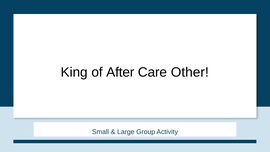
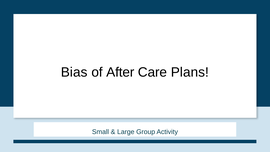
King: King -> Bias (74, 72)
Other: Other -> Plans (190, 72)
